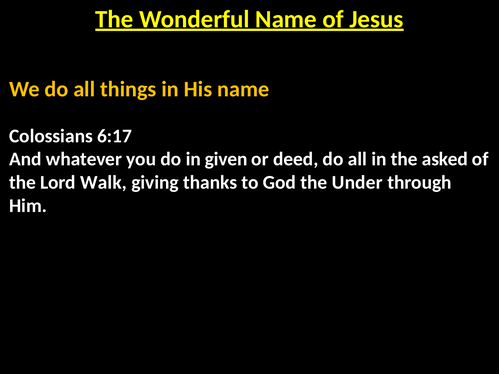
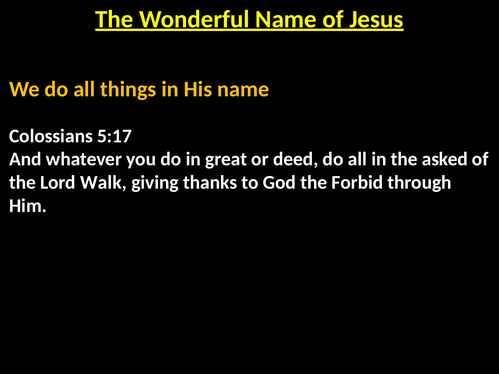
6:17: 6:17 -> 5:17 (115, 136)
given: given -> great (226, 159)
Under: Under -> Forbid (357, 183)
